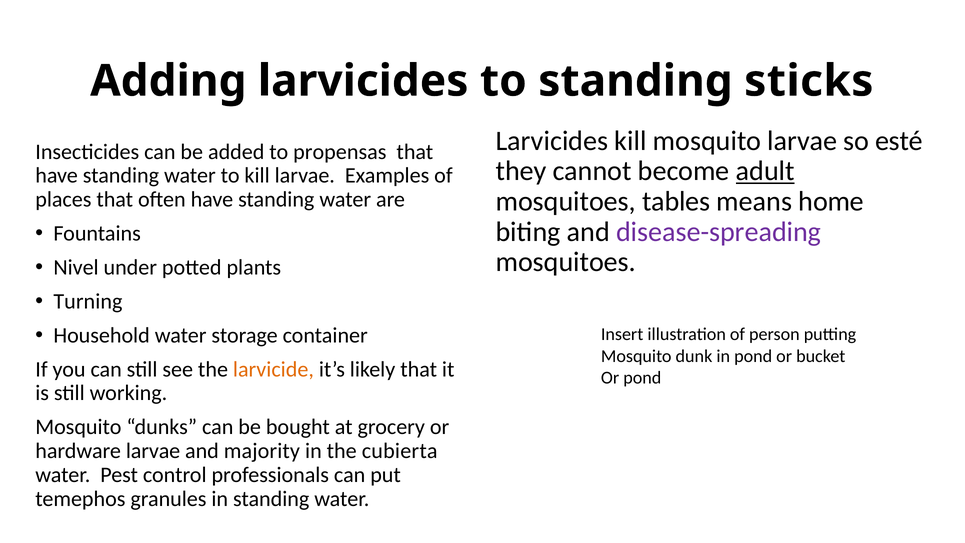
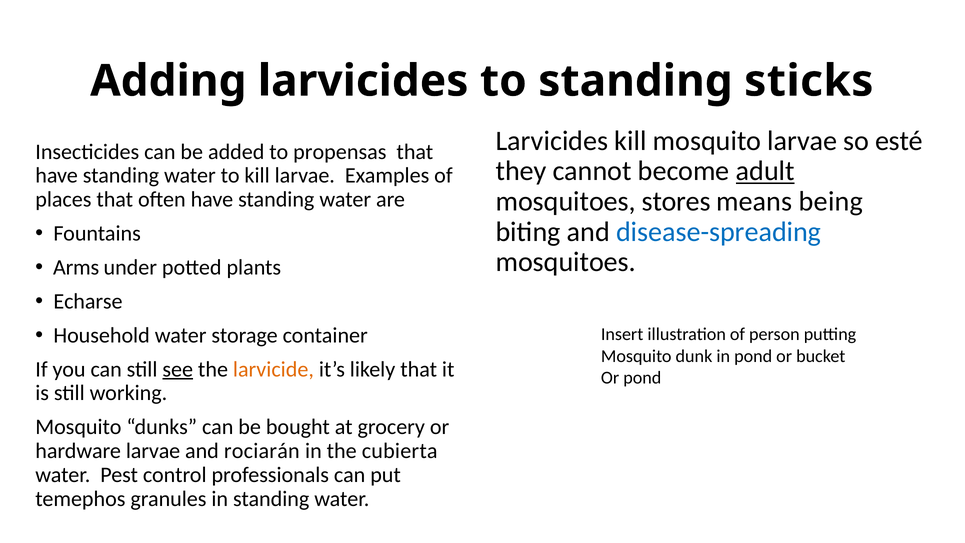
tables: tables -> stores (676, 201)
home: home -> being (831, 201)
disease-spreading colour: purple -> blue (719, 232)
Nivel: Nivel -> Arms (76, 267)
Turning: Turning -> Echarse (88, 301)
see underline: none -> present (178, 369)
majority: majority -> rociarán (262, 451)
